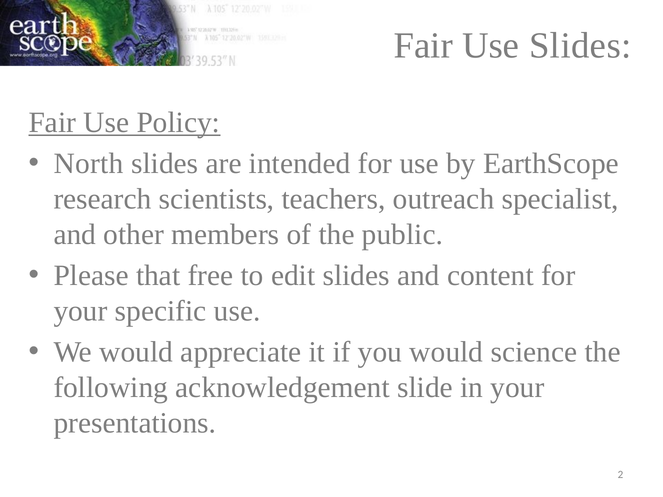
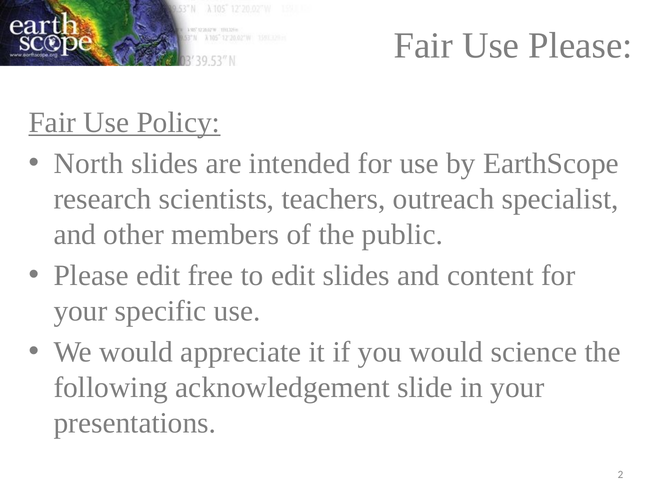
Use Slides: Slides -> Please (580, 45)
Please that: that -> edit (158, 276)
